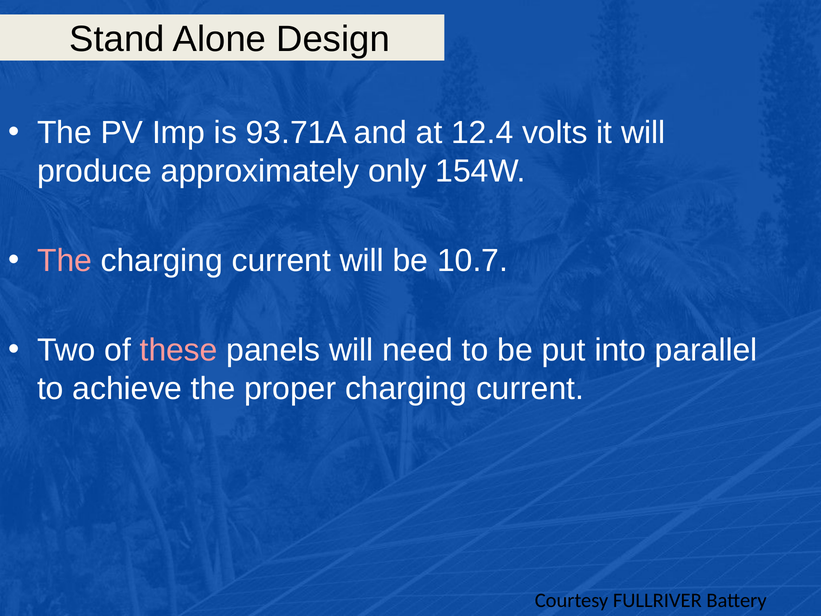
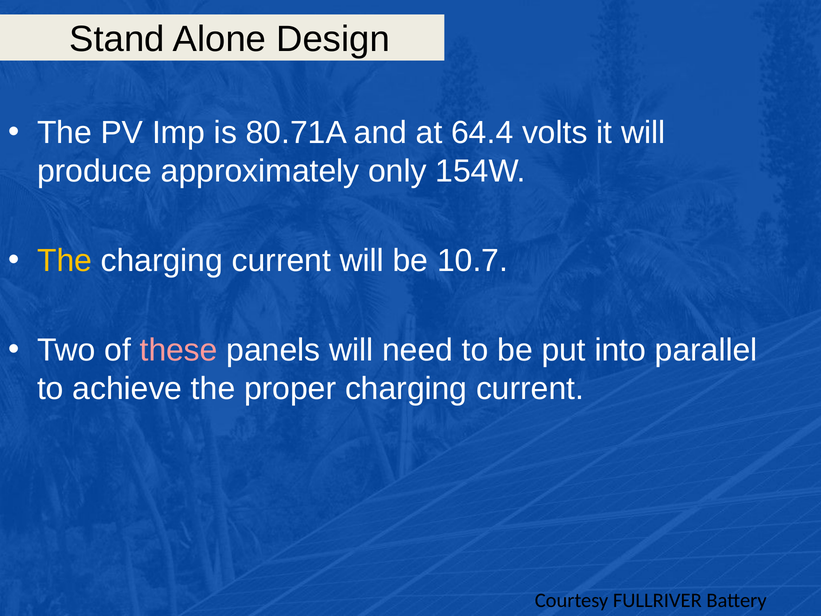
93.71A: 93.71A -> 80.71A (296, 133)
12.4: 12.4 -> 64.4 (482, 133)
The colour: pink -> yellow (65, 261)
